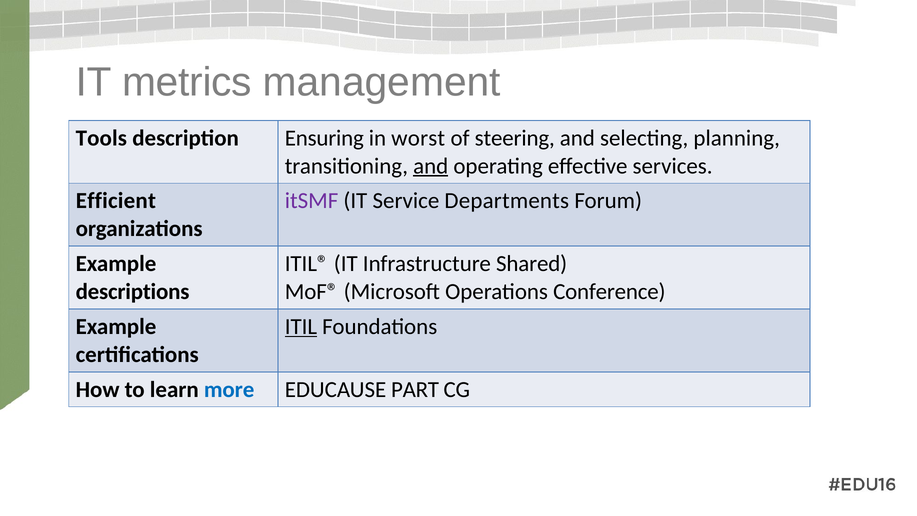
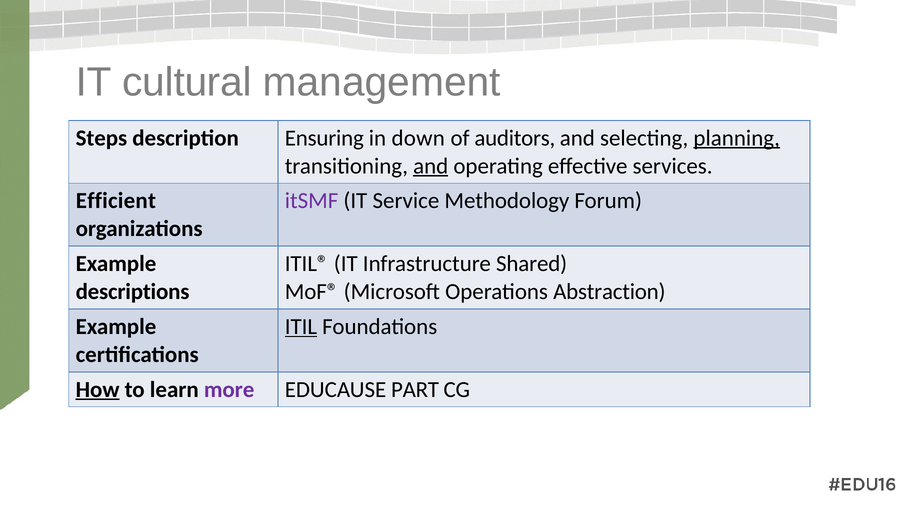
metrics: metrics -> cultural (187, 82)
Tools: Tools -> Steps (101, 138)
worst: worst -> down (418, 138)
steering: steering -> auditors (515, 138)
planning underline: none -> present (737, 138)
Departments: Departments -> Methodology (507, 201)
Conference: Conference -> Abstraction (609, 292)
How underline: none -> present (98, 389)
more colour: blue -> purple (229, 389)
